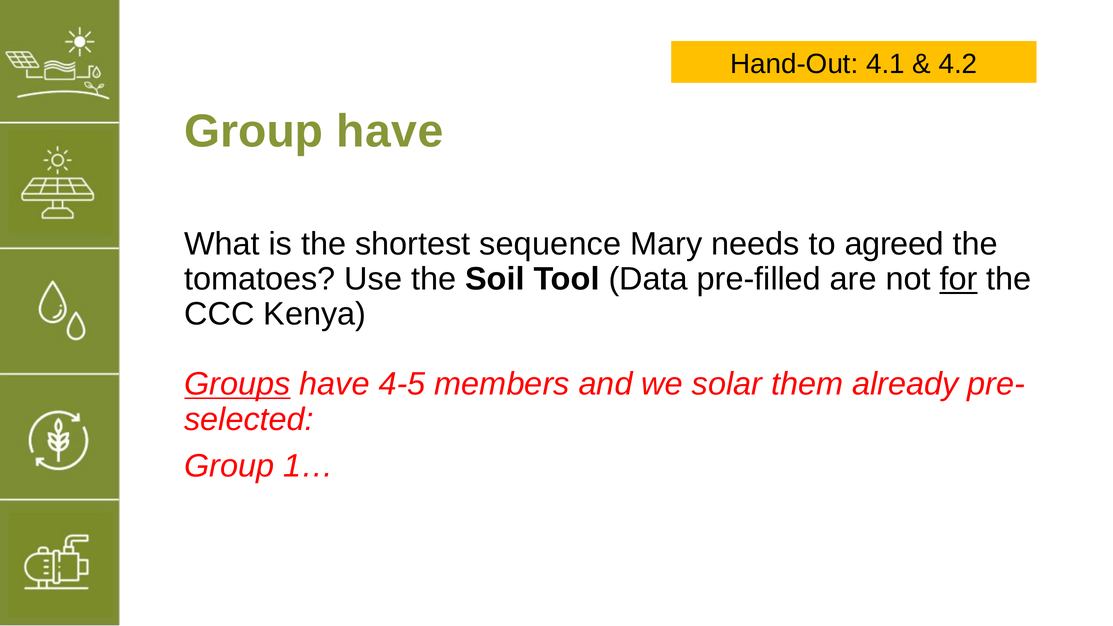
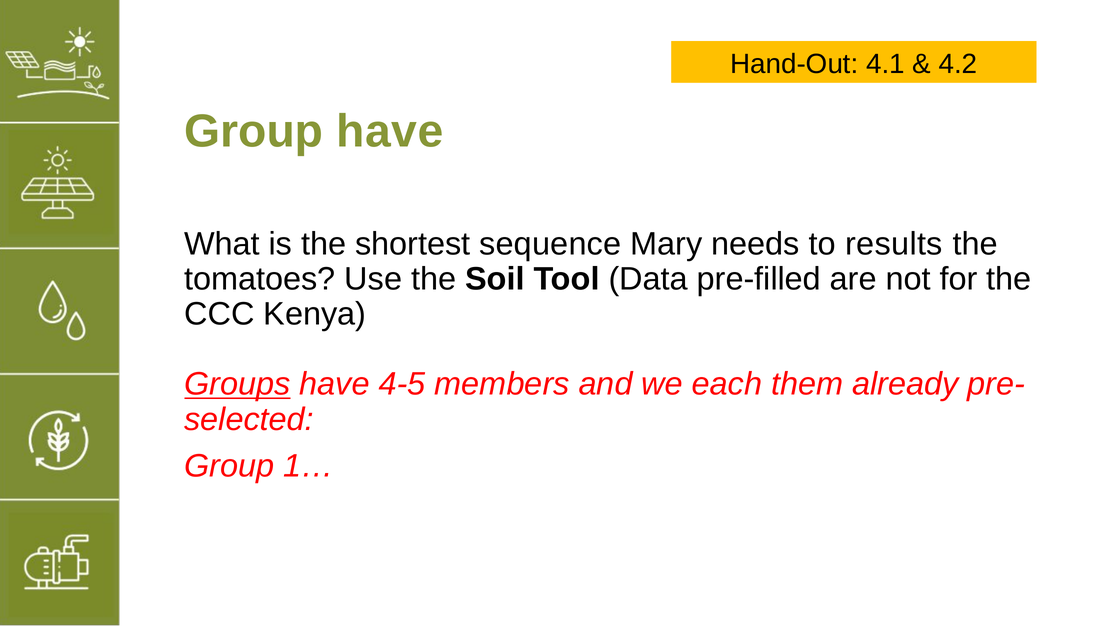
agreed: agreed -> results (894, 244)
for underline: present -> none (959, 279)
solar: solar -> each (727, 384)
